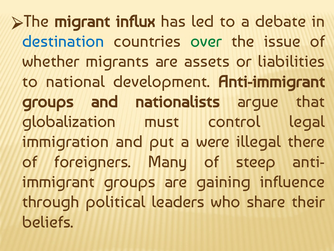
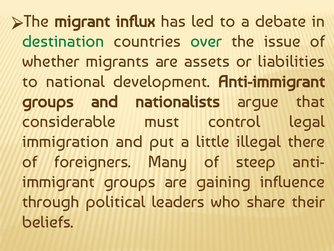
destination colour: blue -> green (63, 41)
globalization: globalization -> considerable (69, 121)
were: were -> little (213, 141)
